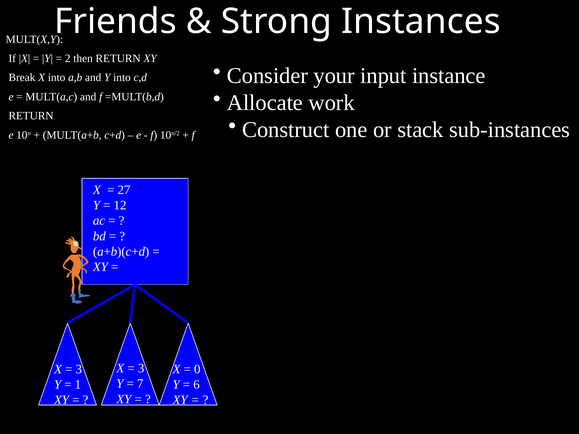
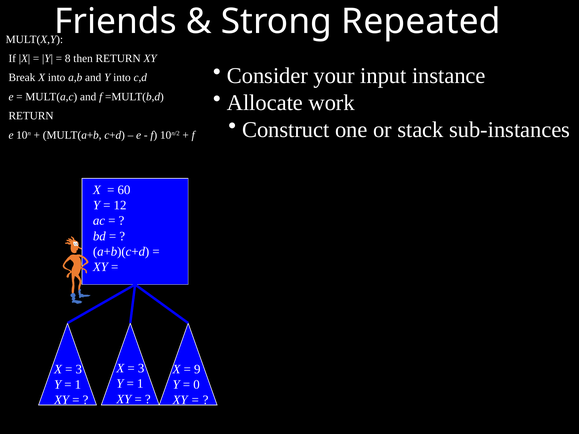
Instances: Instances -> Repeated (421, 21)
2: 2 -> 8 (68, 58)
27: 27 -> 60 (124, 190)
0: 0 -> 9 (197, 369)
7: 7 -> 1 (140, 384)
6: 6 -> 0 (197, 385)
